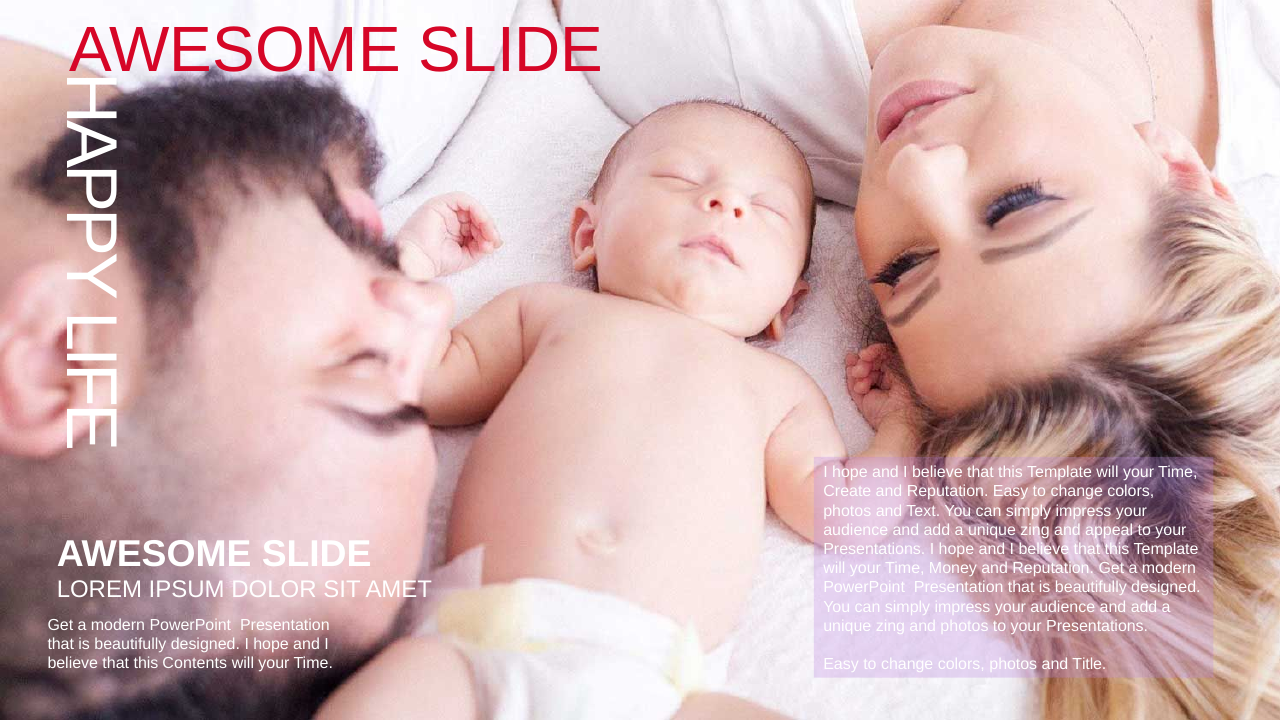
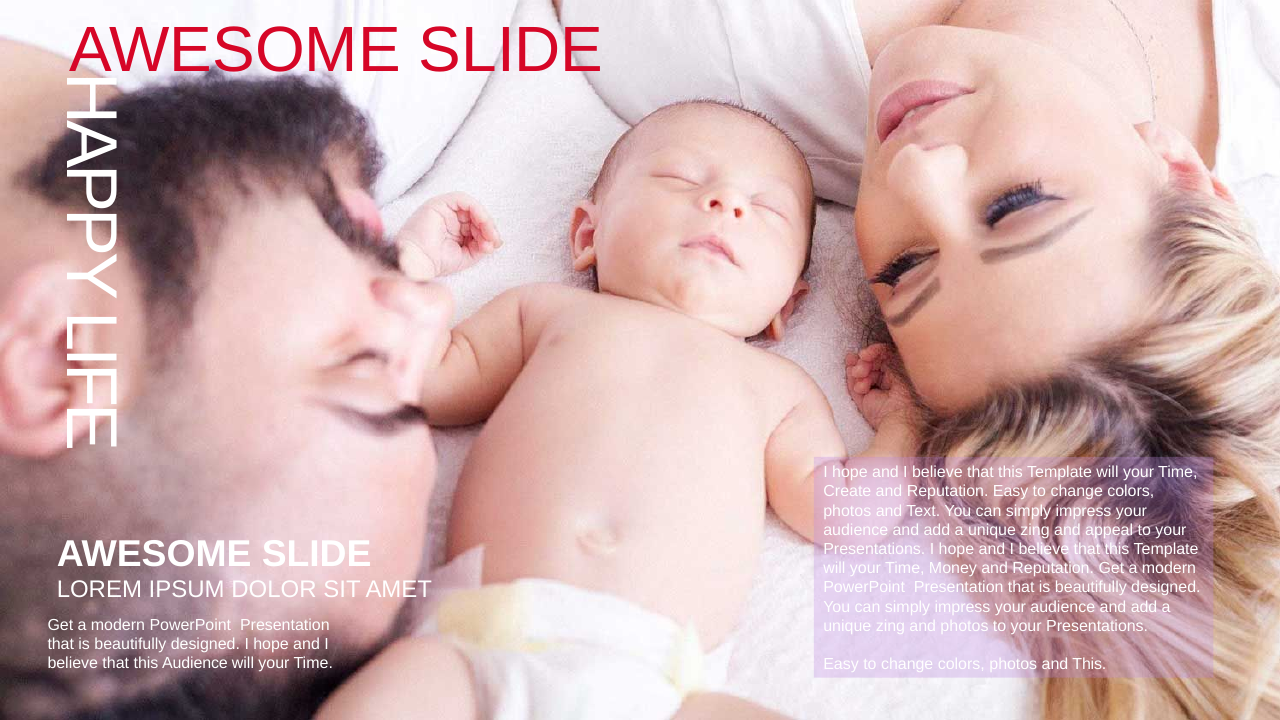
this Contents: Contents -> Audience (195, 663)
and Title: Title -> This (1089, 664)
